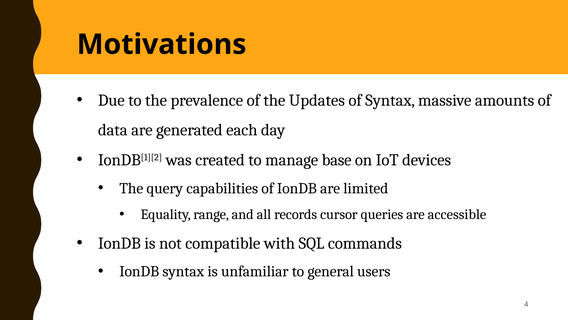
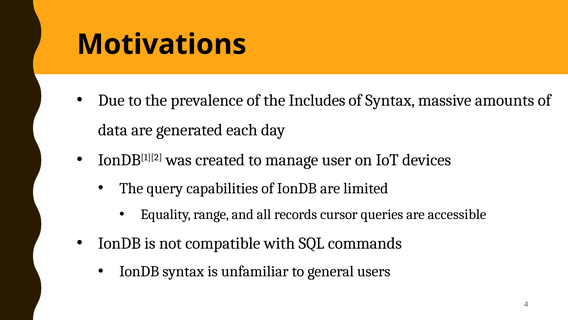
Updates: Updates -> Includes (317, 100)
base: base -> user (337, 160)
